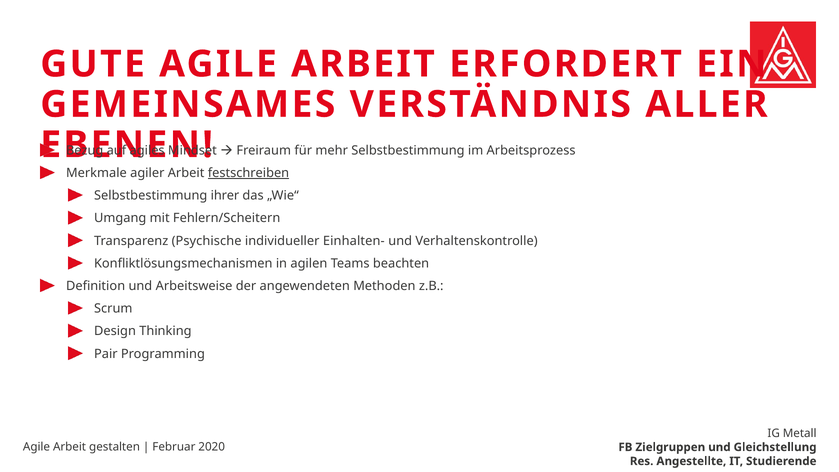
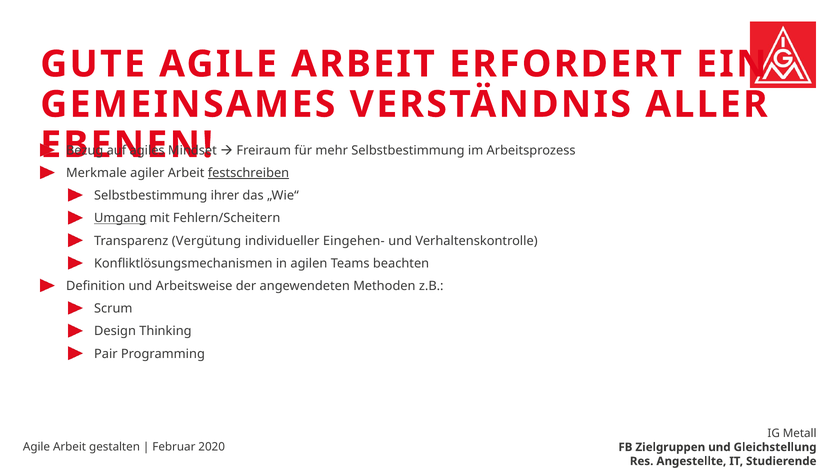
Umgang underline: none -> present (120, 218)
Psychische: Psychische -> Vergütung (207, 241)
Einhalten-: Einhalten- -> Eingehen- (354, 241)
